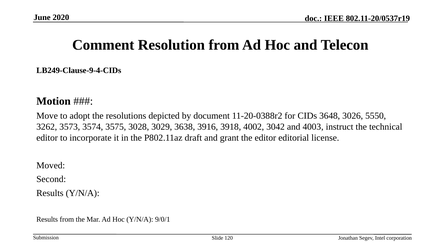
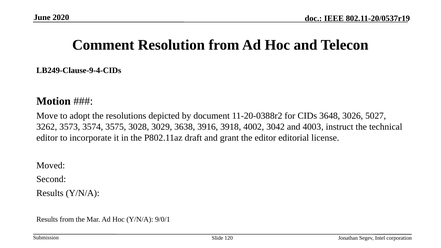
5550: 5550 -> 5027 (376, 116)
